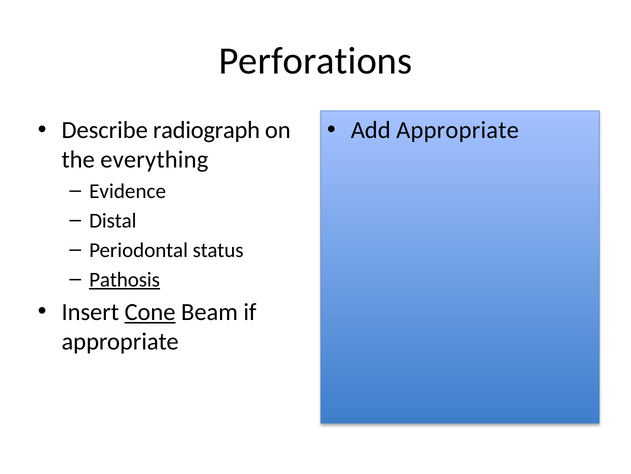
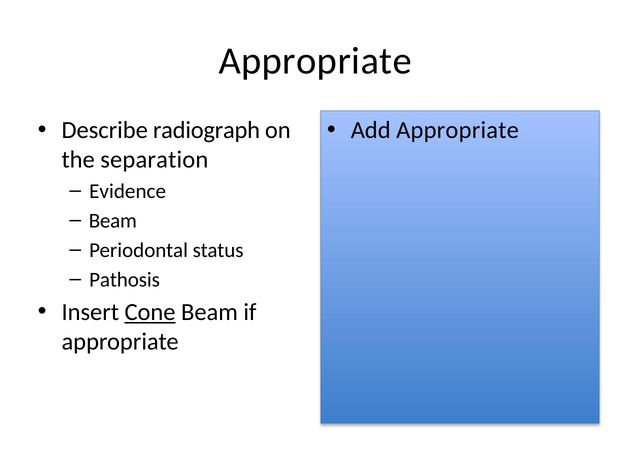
Perforations: Perforations -> Appropriate (315, 61)
everything: everything -> separation (154, 159)
Distal: Distal -> Beam (113, 220)
Pathosis underline: present -> none (125, 279)
